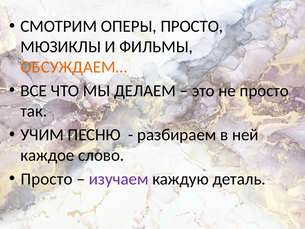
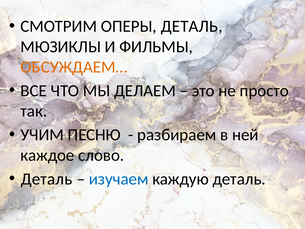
ОПЕРЫ ПРОСТО: ПРОСТО -> ДЕТАЛЬ (192, 26)
Просто: Просто -> Деталь (47, 179)
изучаем colour: purple -> blue (119, 179)
